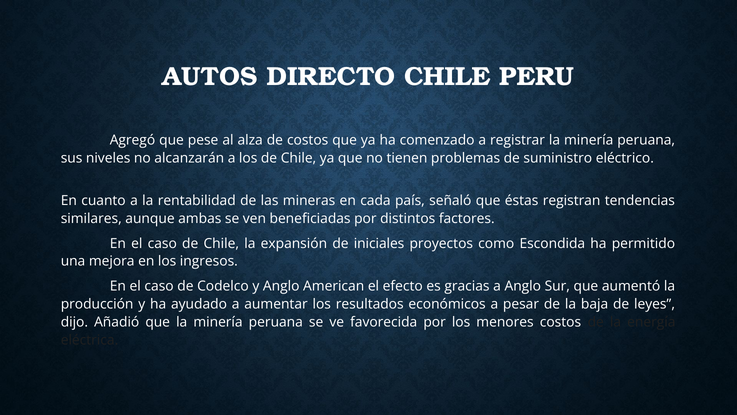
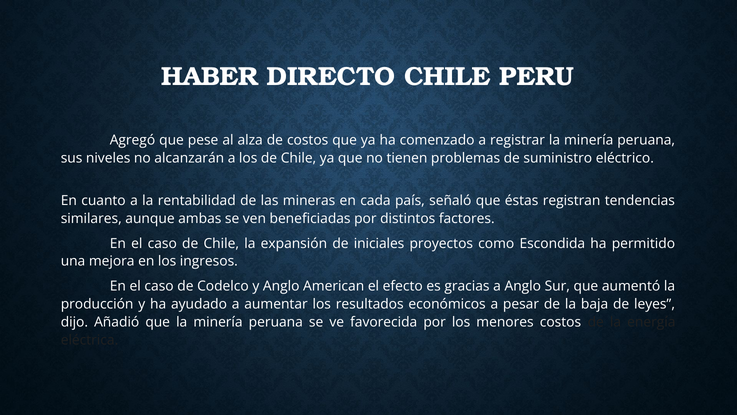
AUTOS: AUTOS -> HABER (210, 77)
